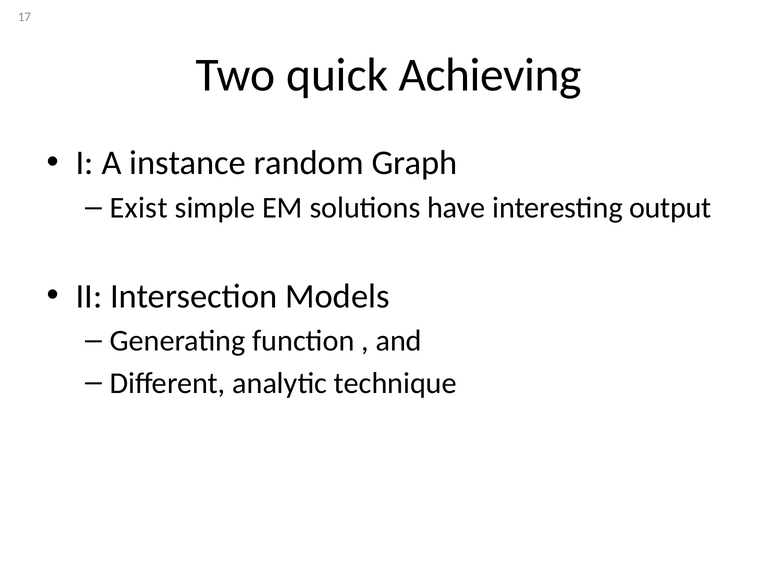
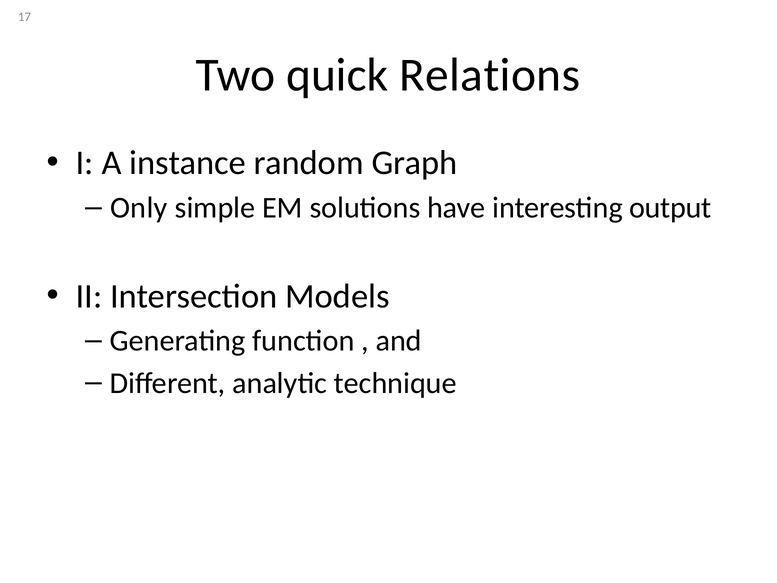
Achieving: Achieving -> Relations (490, 75)
Exist: Exist -> Only (139, 208)
